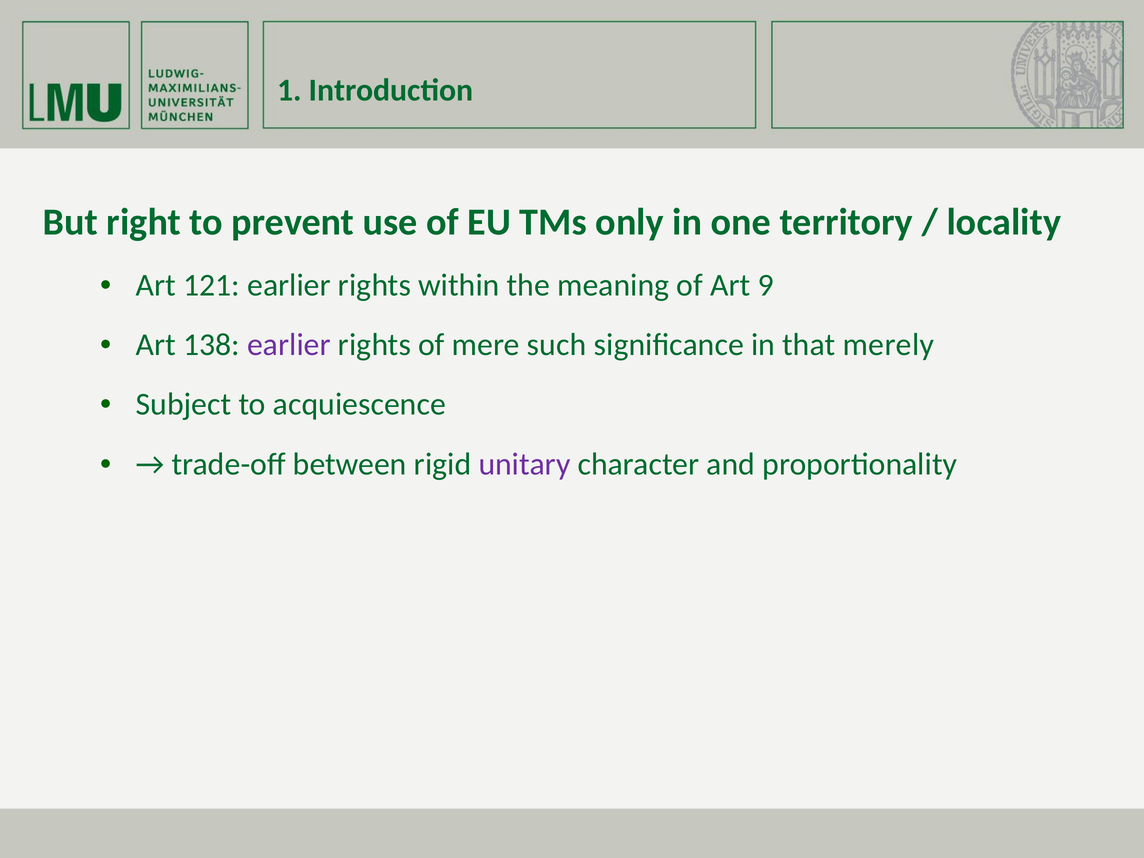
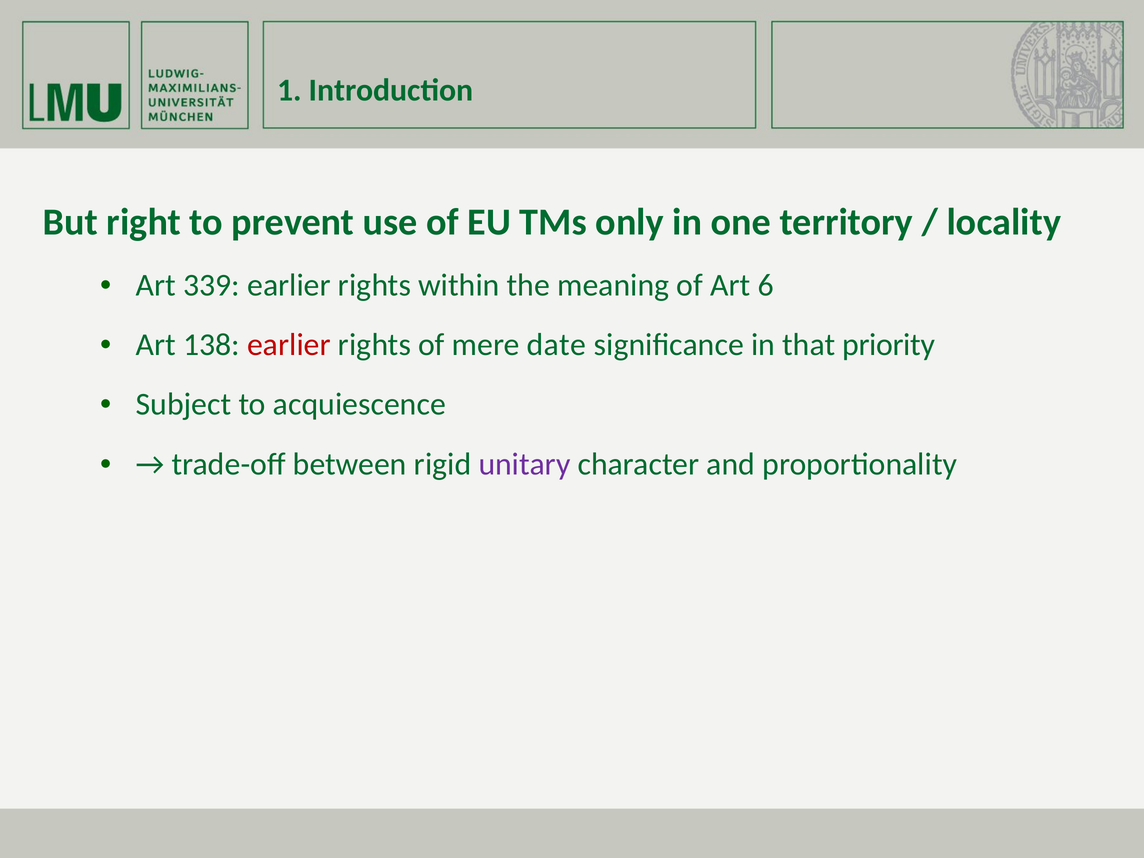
121: 121 -> 339 (212, 285)
9: 9 -> 6 (766, 285)
earlier colour: purple -> red (289, 345)
such: such -> date (557, 345)
merely: merely -> priority (889, 345)
